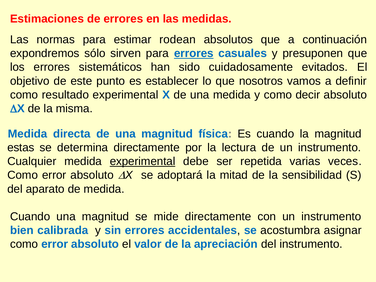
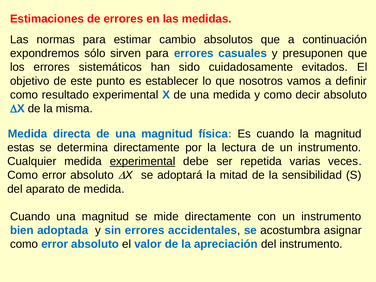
rodean: rodean -> cambio (178, 40)
errores underline: present -> none (194, 53)
calibrada: calibrada -> adoptada (63, 230)
